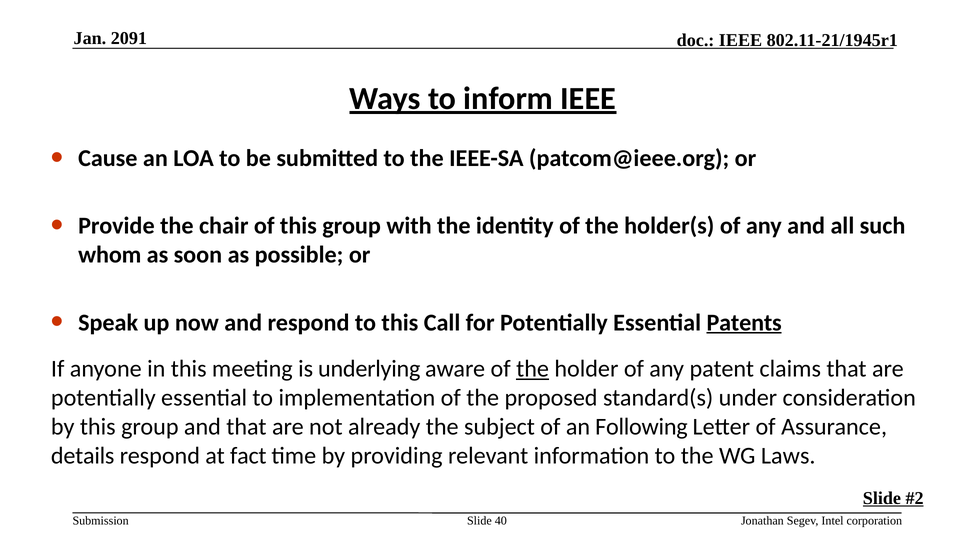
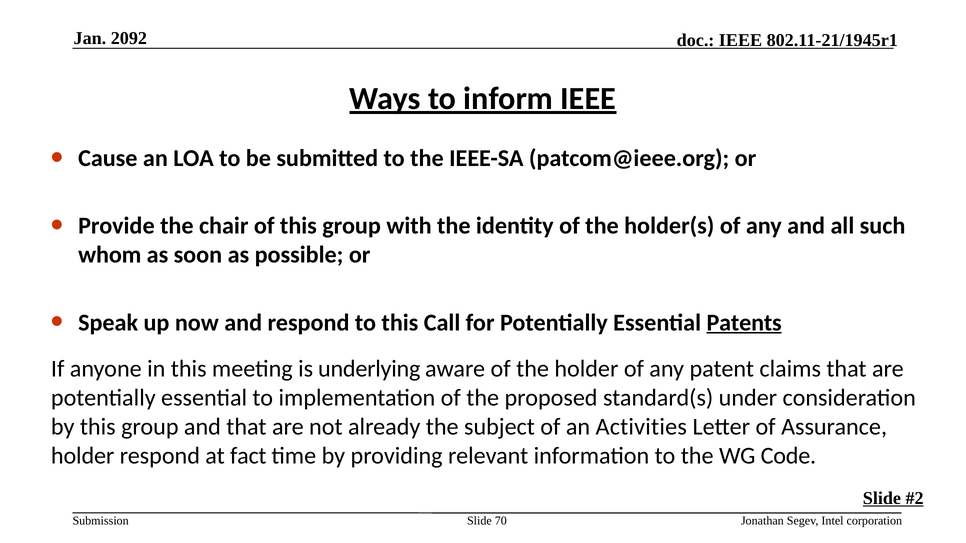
2091: 2091 -> 2092 (129, 38)
the underline: present -> none (533, 369)
Following: Following -> Activities (641, 427)
details: details -> holder (83, 456)
Laws: Laws -> Code (788, 456)
40: 40 -> 70 (501, 521)
